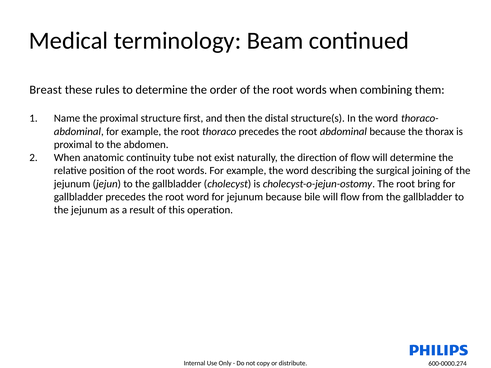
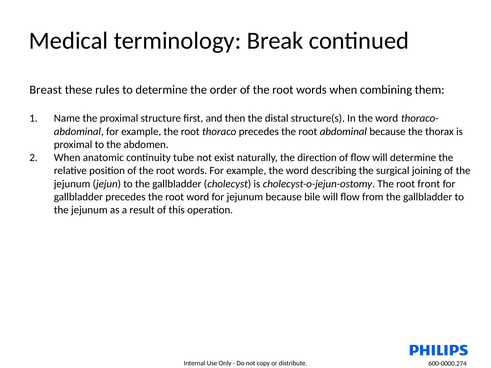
Beam: Beam -> Break (275, 41)
bring: bring -> front (429, 184)
